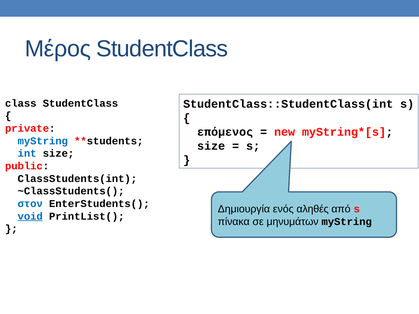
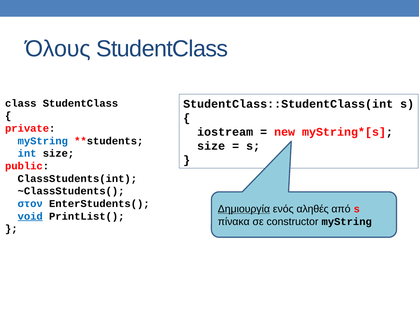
Μέρος: Μέρος -> Όλους (58, 49)
επόμενος: επόμενος -> iostream (225, 132)
Δημιουργία underline: none -> present (244, 209)
μηνυμάτων: μηνυμάτων -> constructor (292, 222)
